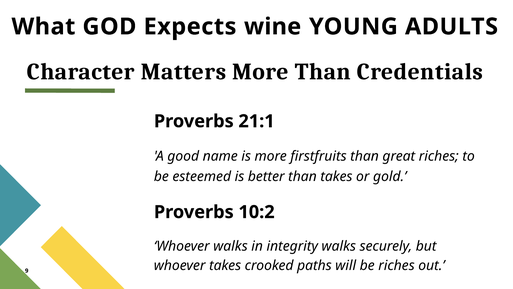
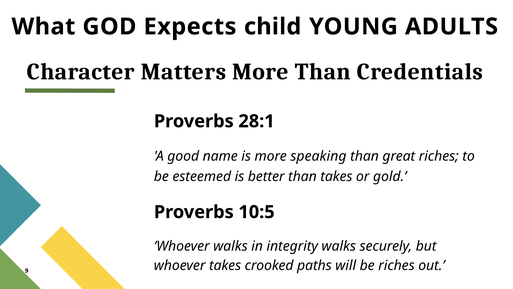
wine: wine -> child (273, 27)
21:1: 21:1 -> 28:1 (257, 121)
firstfruits: firstfruits -> speaking (318, 156)
10:2: 10:2 -> 10:5 (257, 212)
